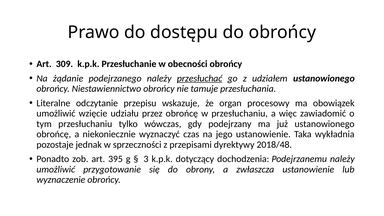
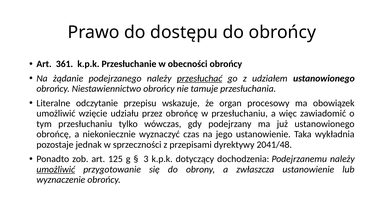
309: 309 -> 361 (64, 64)
2018/48: 2018/48 -> 2041/48 (274, 145)
395: 395 -> 125 (115, 159)
umożliwić underline: none -> present (56, 169)
